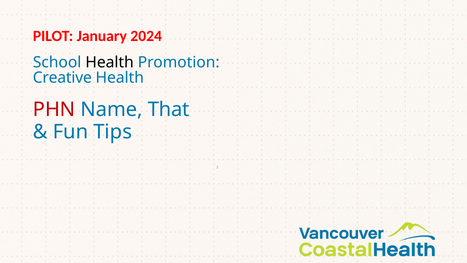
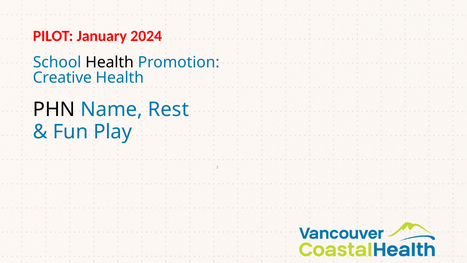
PHN colour: red -> black (54, 110)
That: That -> Rest (168, 110)
Tips: Tips -> Play (113, 132)
